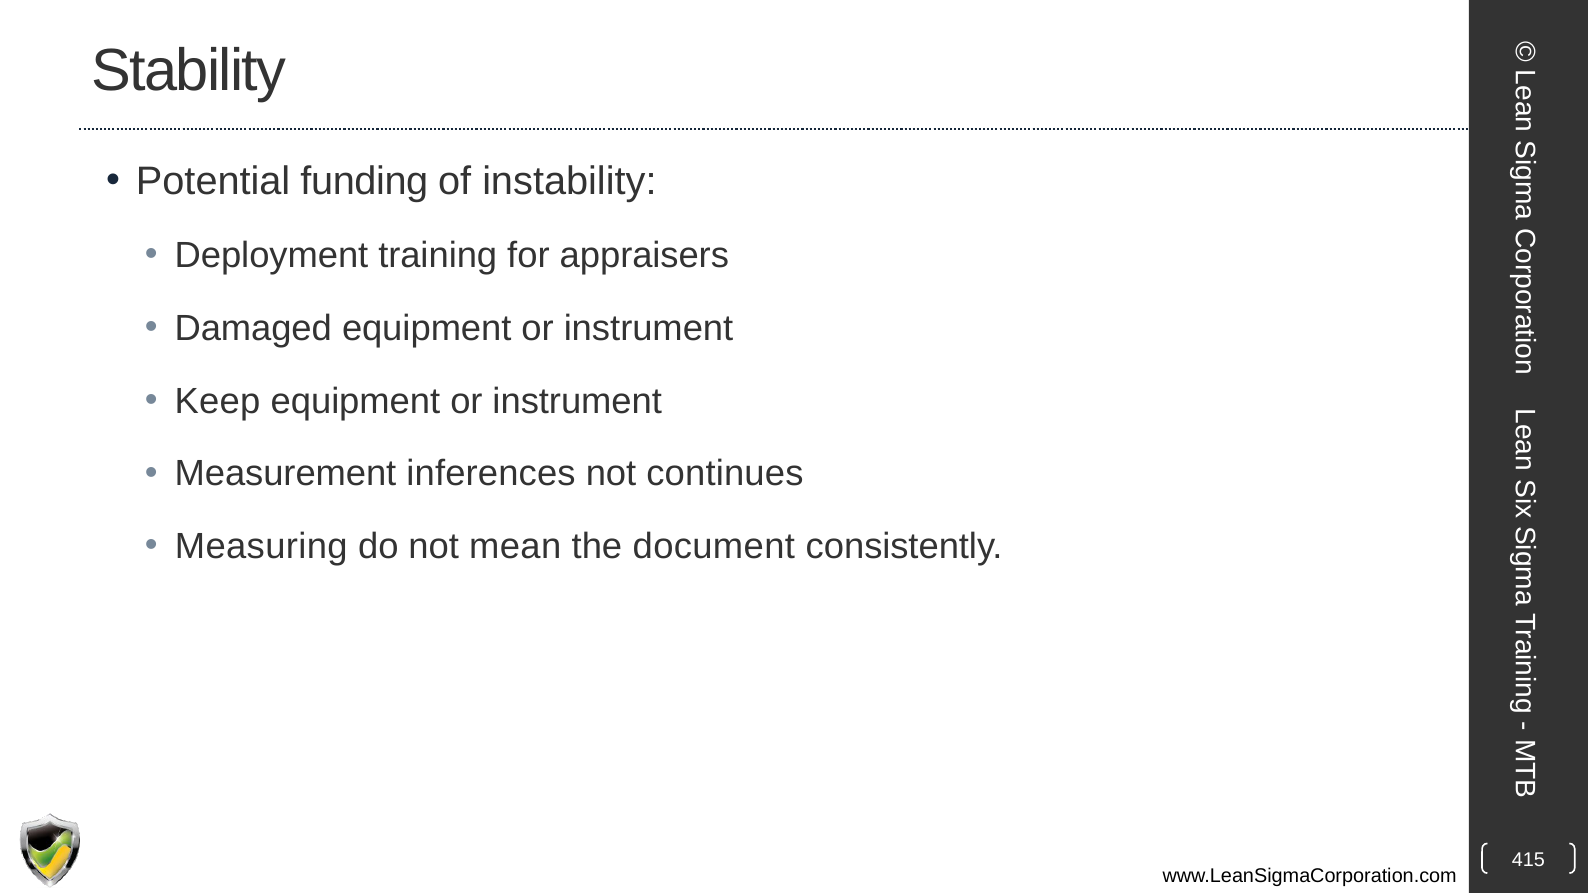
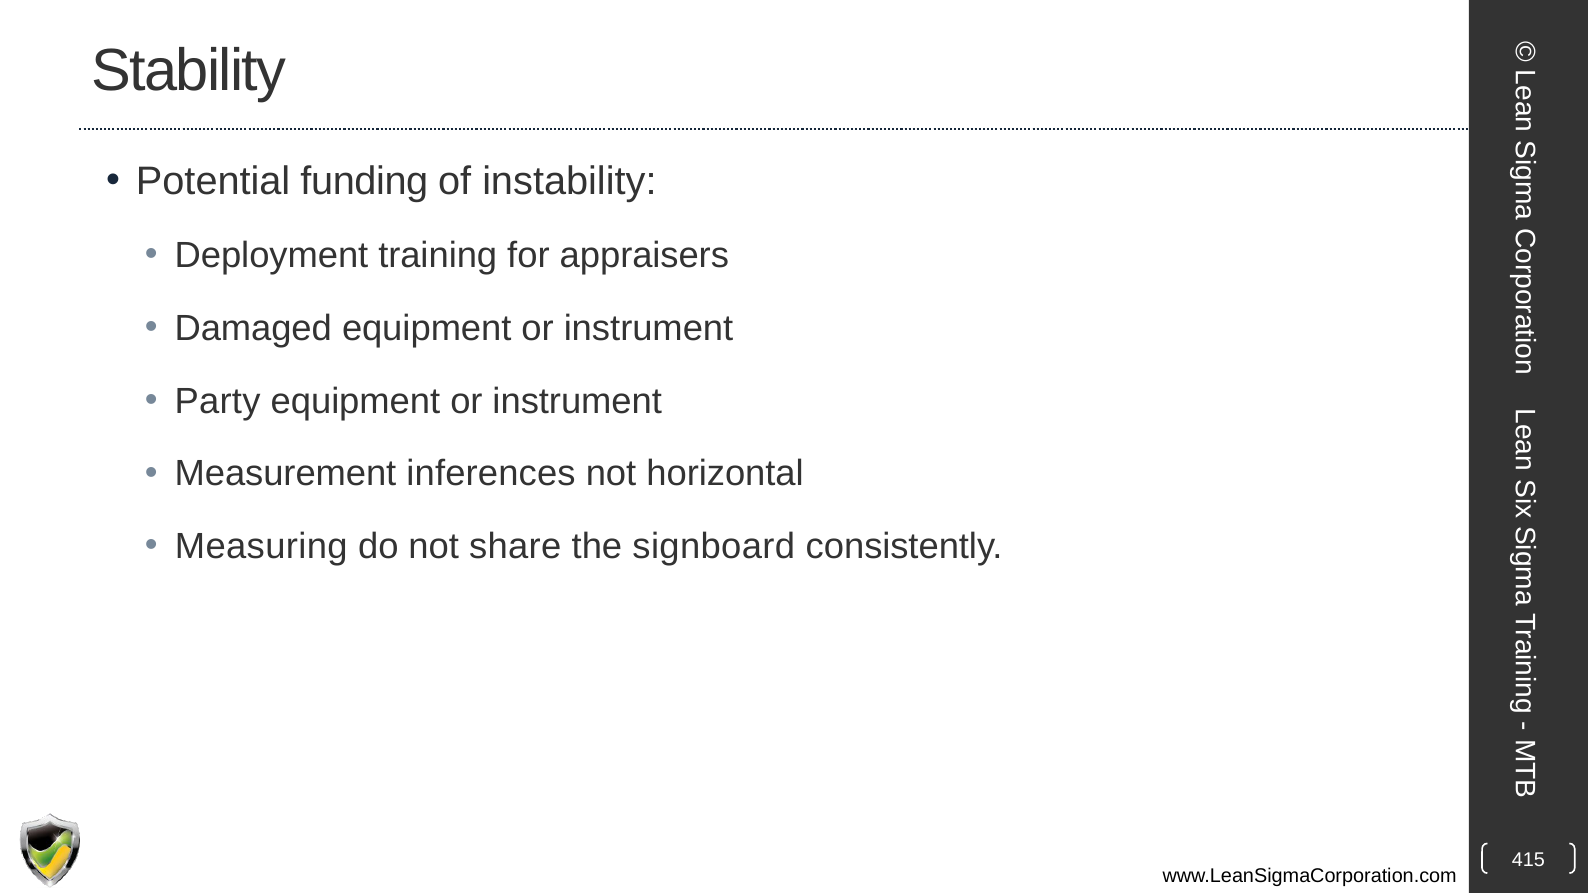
Keep: Keep -> Party (218, 401)
continues: continues -> horizontal (725, 474)
mean: mean -> share (515, 547)
document: document -> signboard (714, 547)
